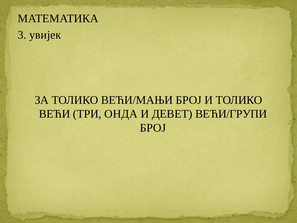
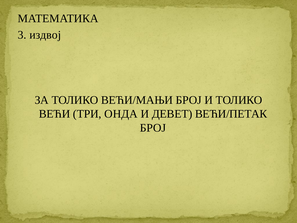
увијек: увијек -> издвој (45, 35)
ВЕЋИ/ГРУПИ: ВЕЋИ/ГРУПИ -> ВЕЋИ/ПЕТАК (231, 114)
